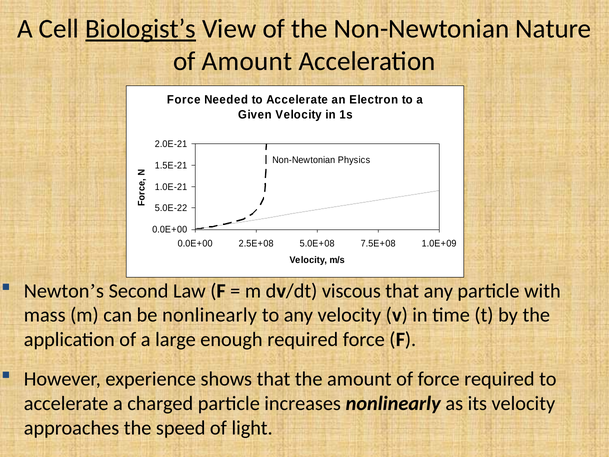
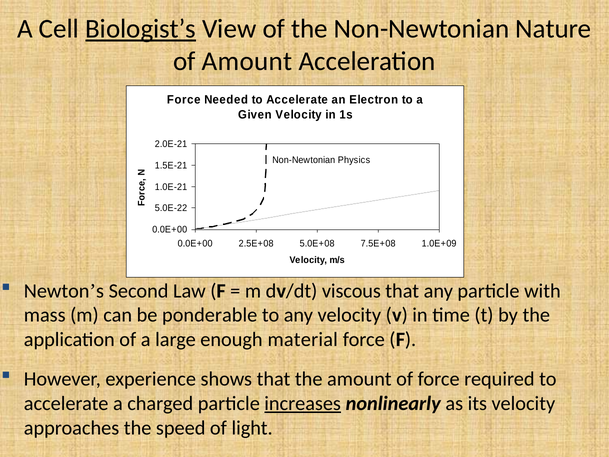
be nonlinearly: nonlinearly -> ponderable (210, 315)
enough required: required -> material (303, 339)
increases underline: none -> present (303, 403)
